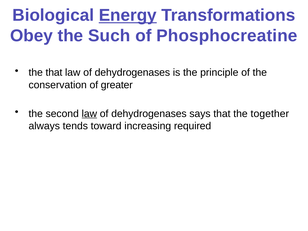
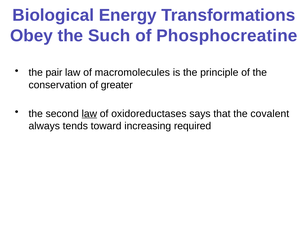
Energy underline: present -> none (128, 15)
the that: that -> pair (54, 73)
dehydrogenases: dehydrogenases -> macromolecules (132, 73)
dehydrogenases: dehydrogenases -> oxidoreductases (149, 114)
together: together -> covalent (270, 114)
